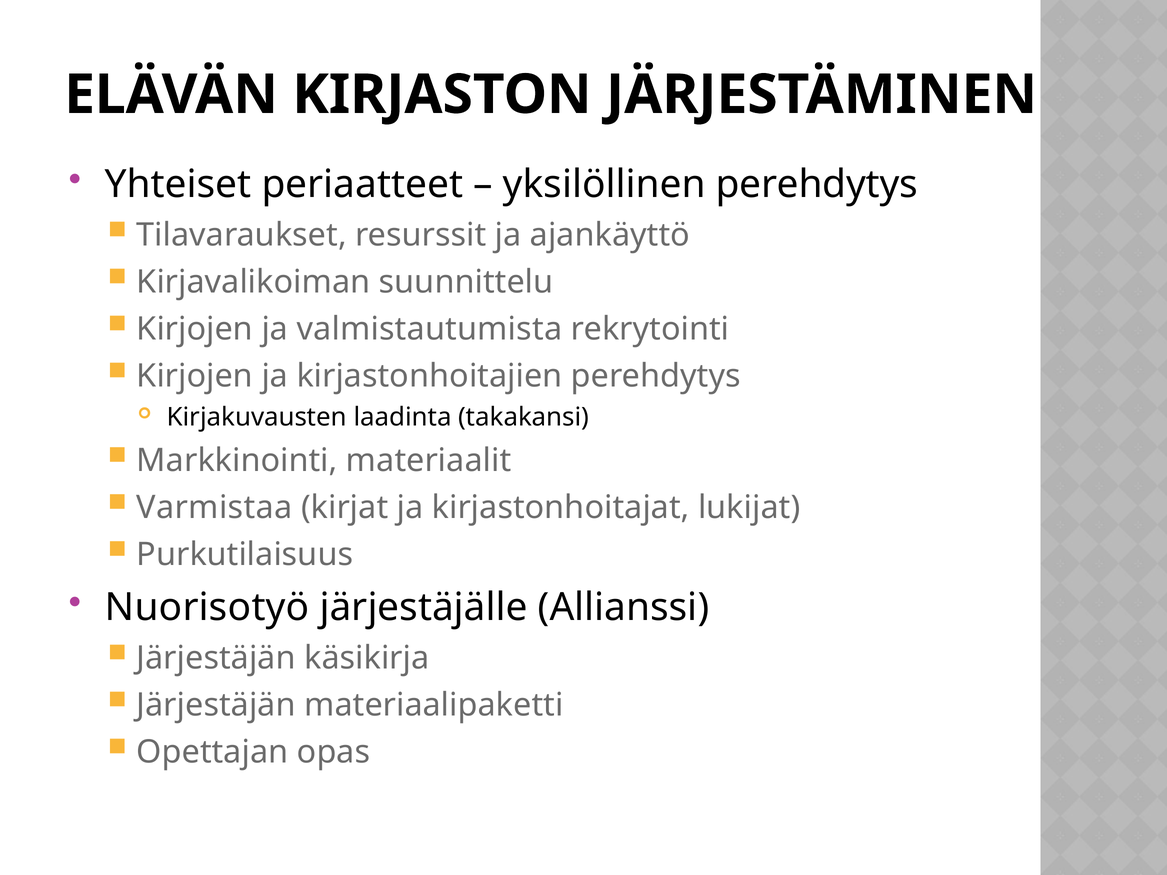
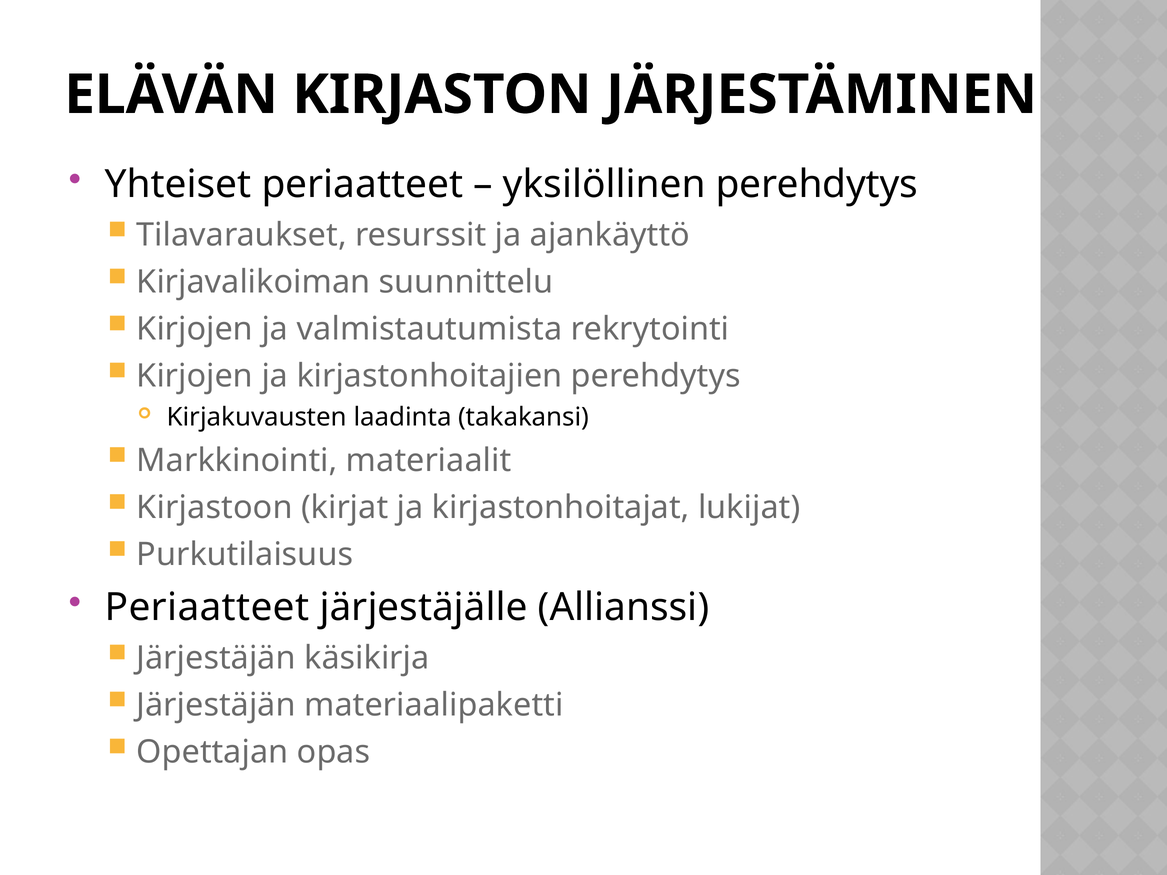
Varmistaa: Varmistaa -> Kirjastoon (215, 508)
Nuorisotyö: Nuorisotyö -> Periaatteet (207, 608)
